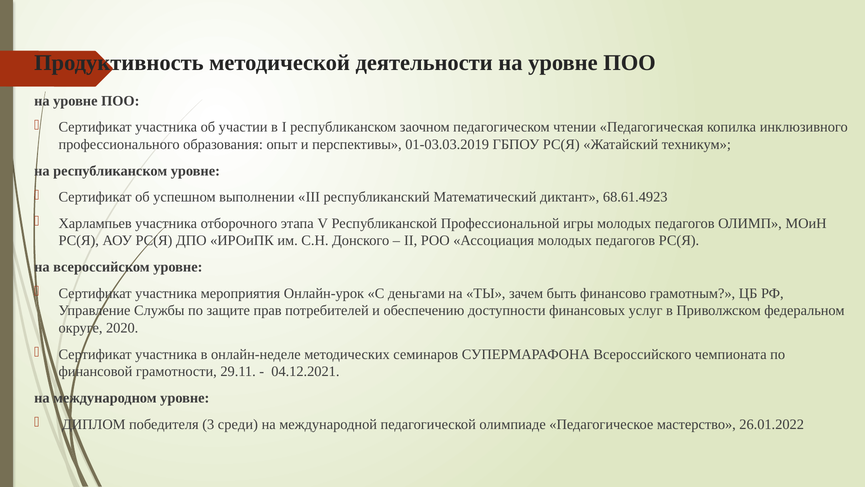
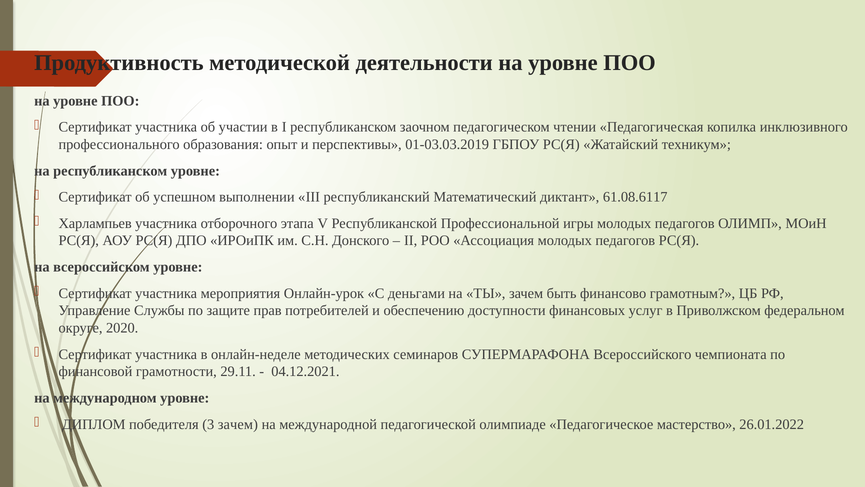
68.61.4923: 68.61.4923 -> 61.08.6117 (635, 197)
3 среди: среди -> зачем (238, 424)
